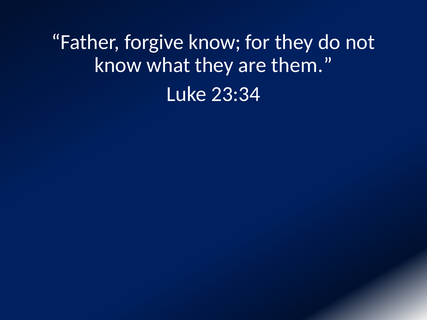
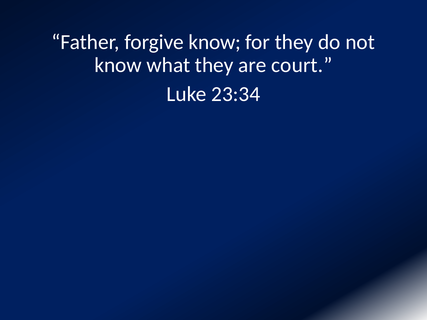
them: them -> court (302, 65)
